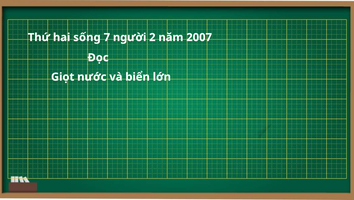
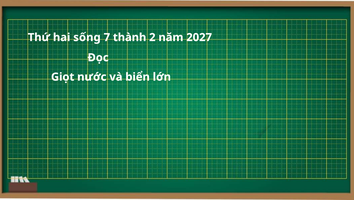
người: người -> thành (130, 37)
2007: 2007 -> 2027 (199, 37)
